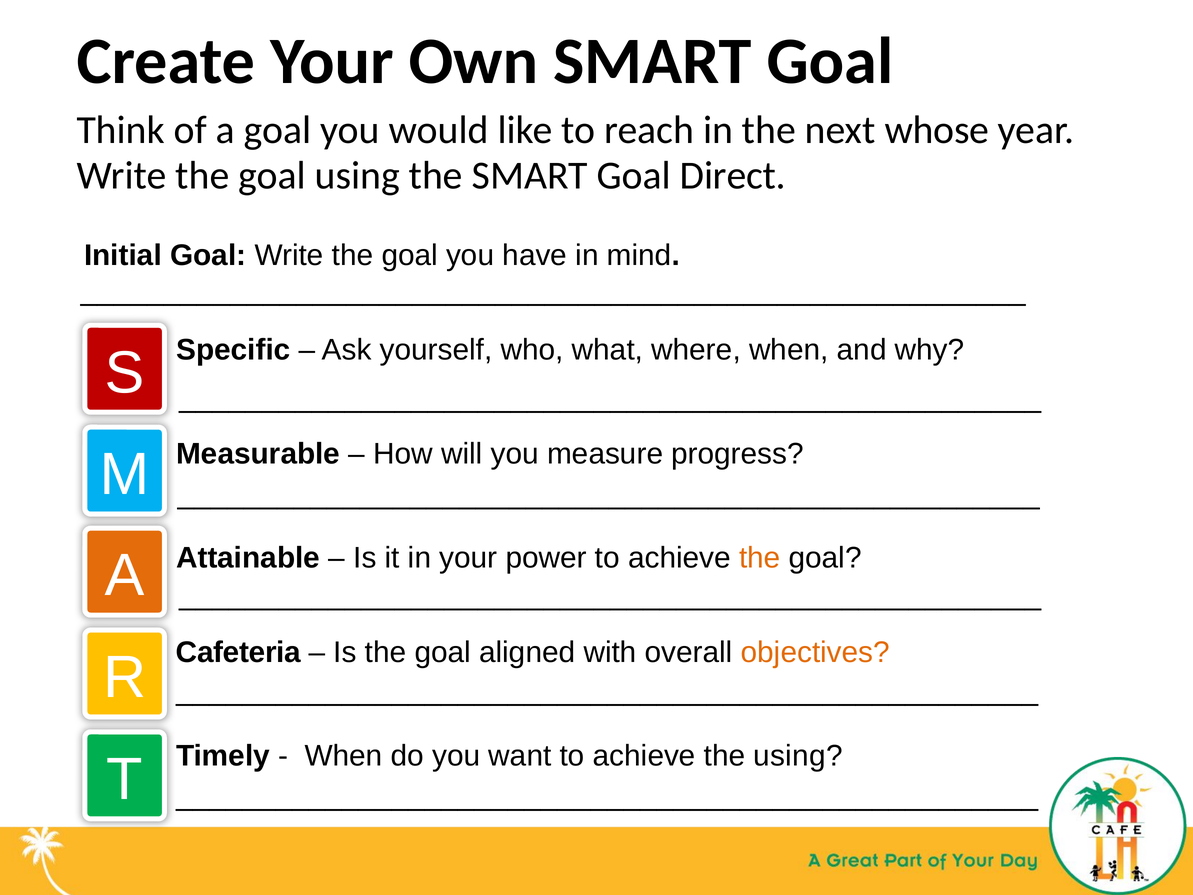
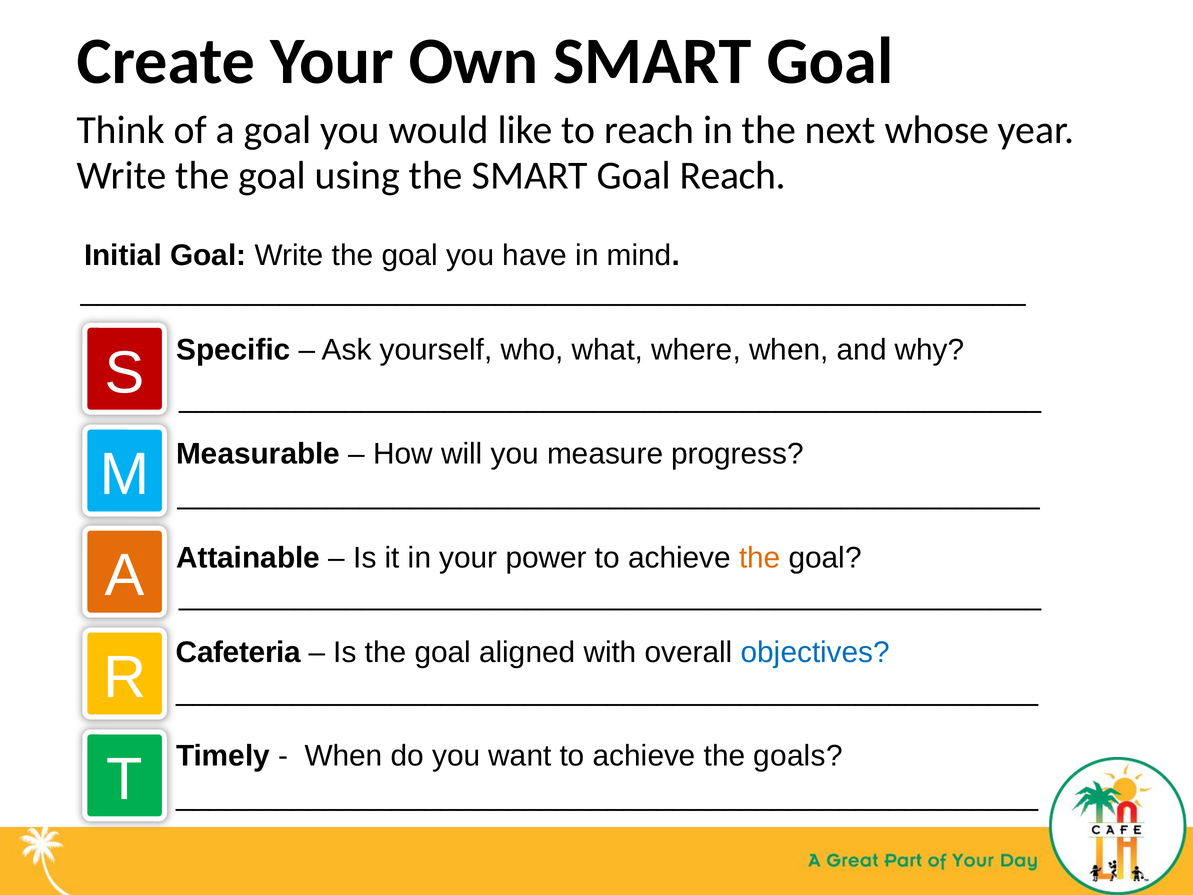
Goal Direct: Direct -> Reach (733, 175)
objectives colour: orange -> blue (815, 652)
the using: using -> goals (798, 756)
